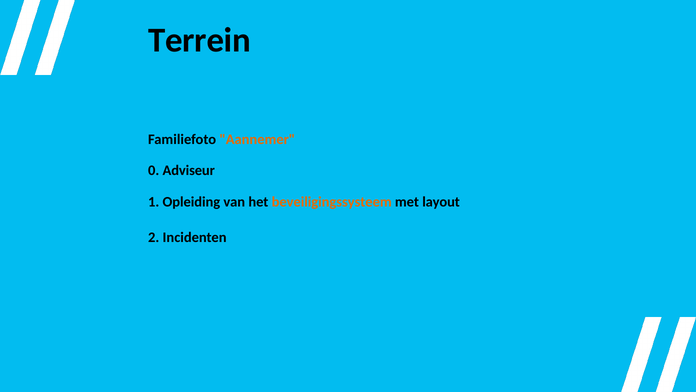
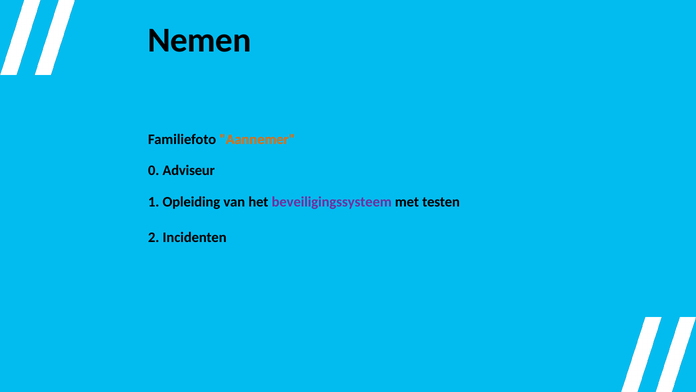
Terrein: Terrein -> Nemen (199, 40)
beveiligingssysteem colour: orange -> purple (332, 202)
layout: layout -> testen (441, 202)
